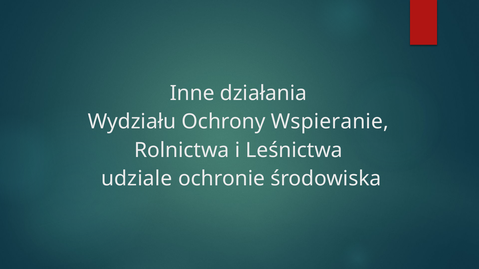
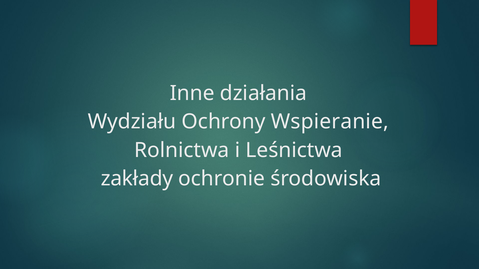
udziale: udziale -> zakłady (137, 179)
